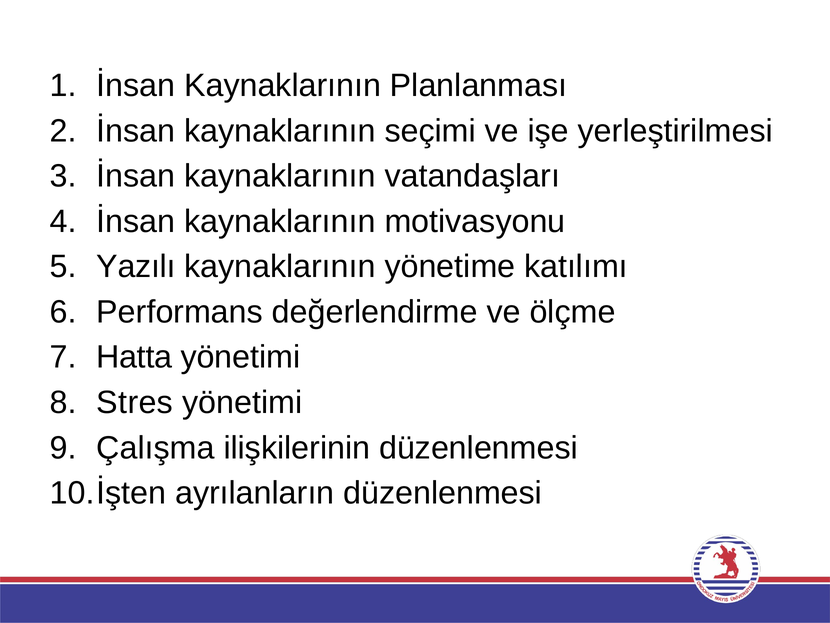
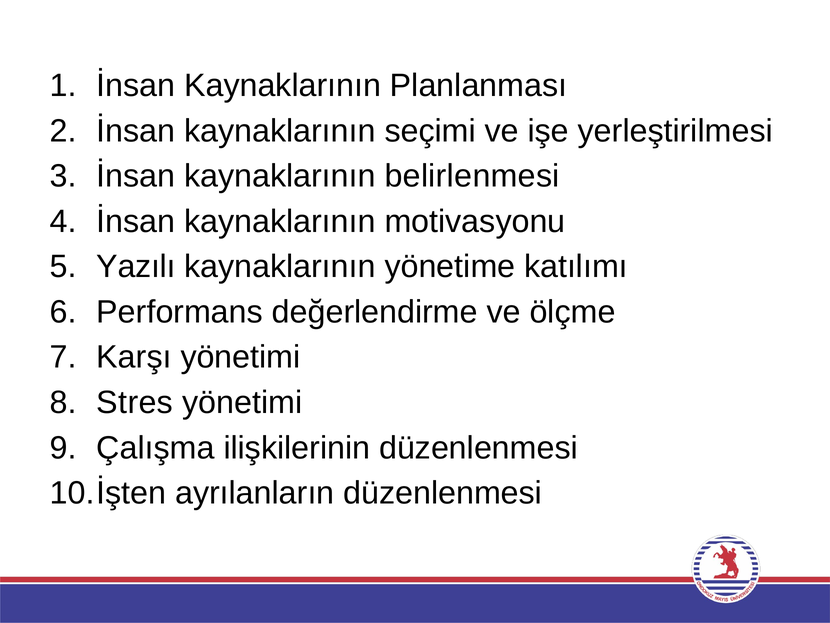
vatandaşları: vatandaşları -> belirlenmesi (472, 176)
Hatta: Hatta -> Karşı (134, 357)
